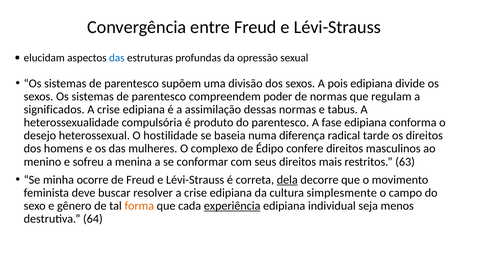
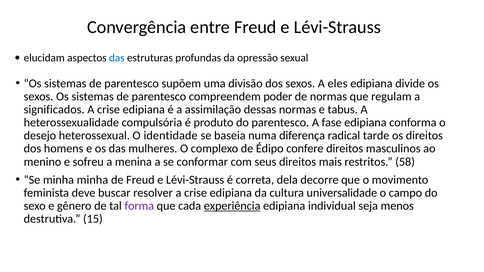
pois: pois -> eles (338, 83)
hostilidade: hostilidade -> identidade (171, 136)
63: 63 -> 58 (405, 162)
minha ocorre: ocorre -> minha (92, 180)
dela underline: present -> none (287, 180)
simplesmente: simplesmente -> universalidade (342, 193)
forma colour: orange -> purple (139, 206)
64: 64 -> 15 (93, 219)
